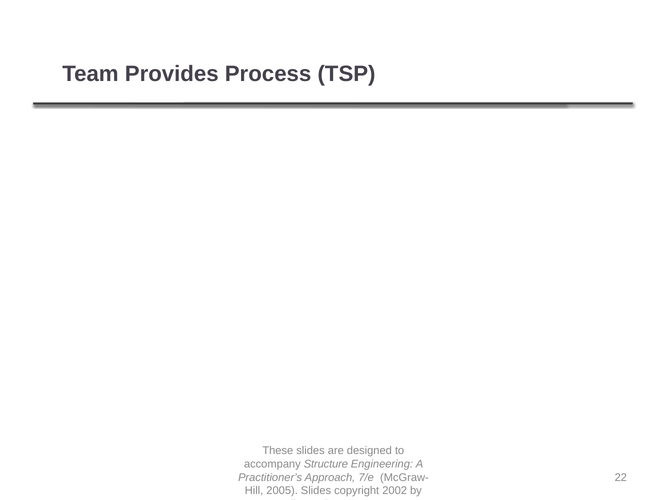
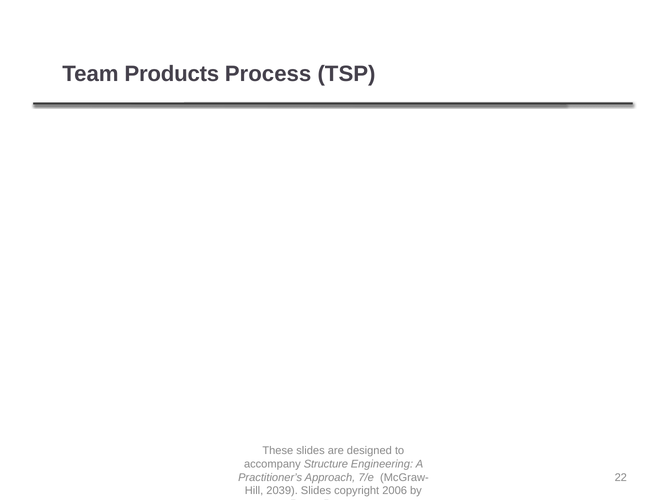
Provides: Provides -> Products (172, 74)
2005: 2005 -> 2039 (282, 491)
2002: 2002 -> 2006 (395, 491)
